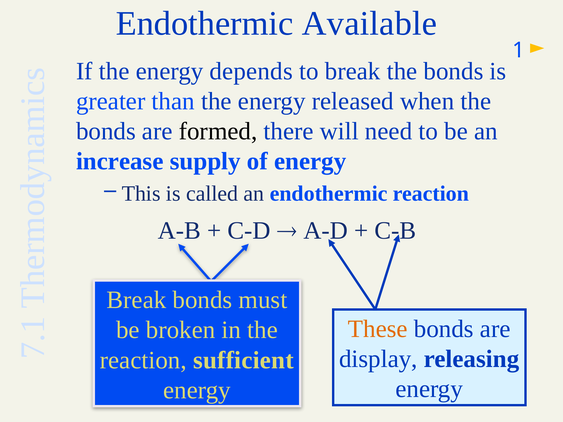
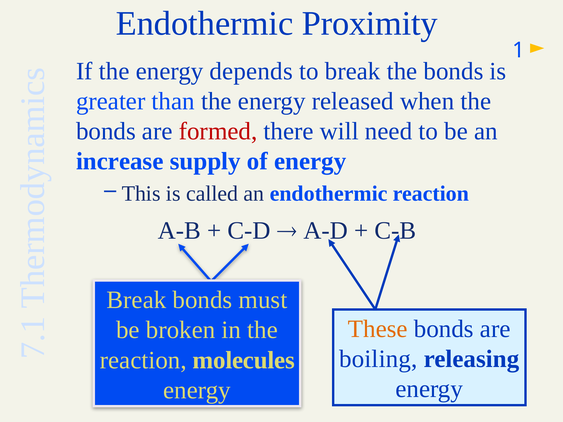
Available: Available -> Proximity (370, 24)
formed colour: black -> red (218, 131)
display: display -> boiling (378, 359)
sufficient: sufficient -> molecules (244, 360)
